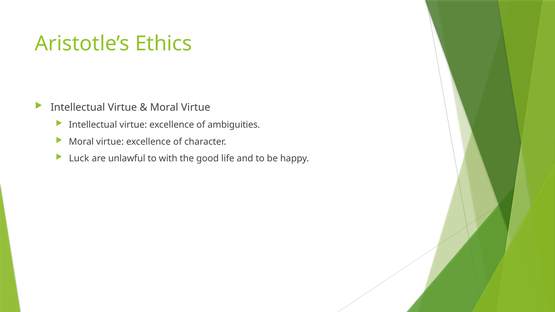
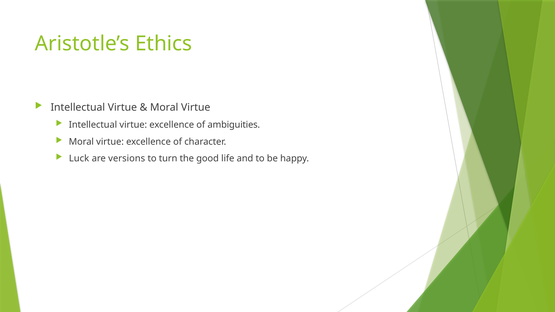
unlawful: unlawful -> versions (127, 159)
with: with -> turn (168, 159)
